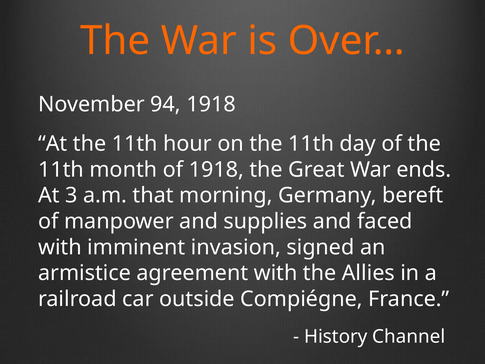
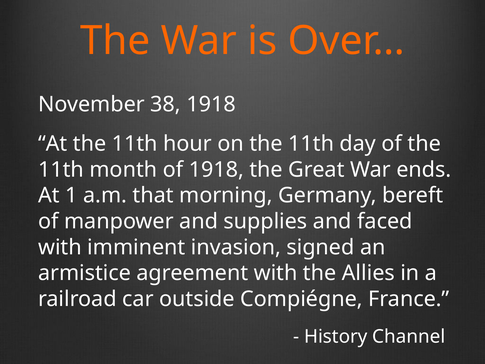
94: 94 -> 38 (166, 104)
3: 3 -> 1 (71, 195)
